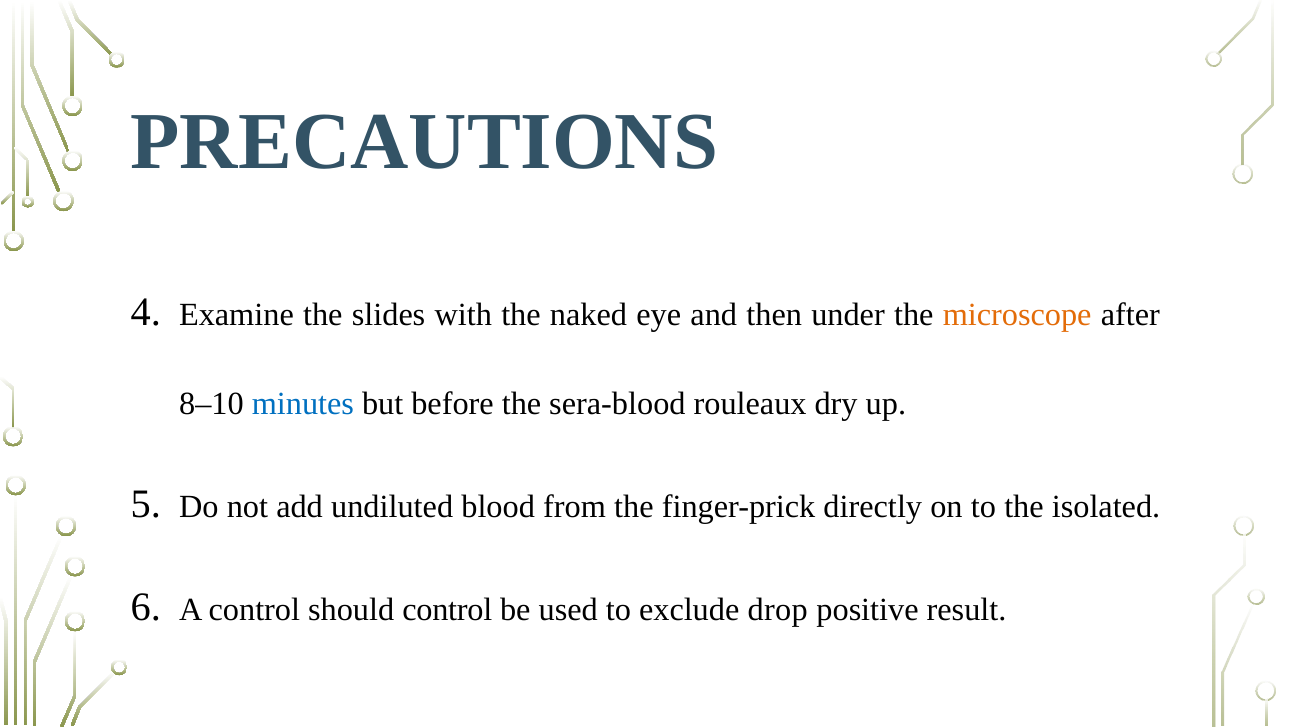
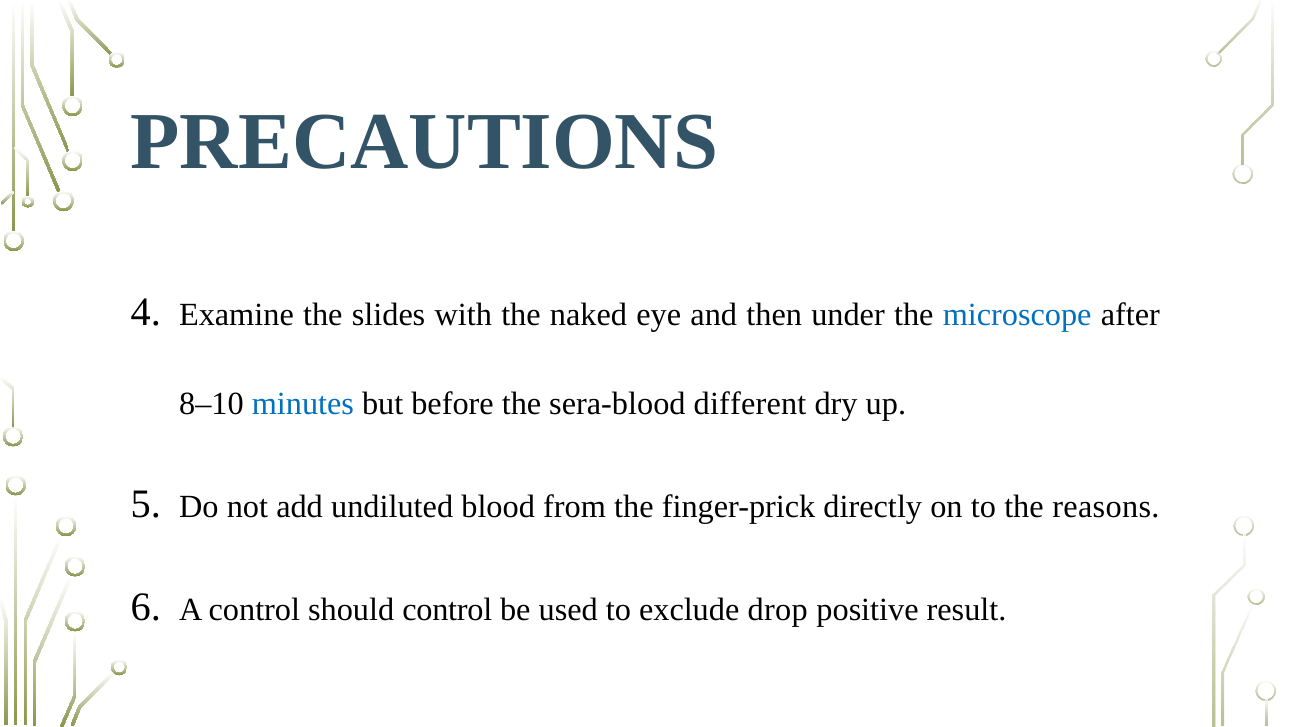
microscope colour: orange -> blue (1017, 315)
rouleaux: rouleaux -> different (750, 404)
isolated: isolated -> reasons (1106, 507)
